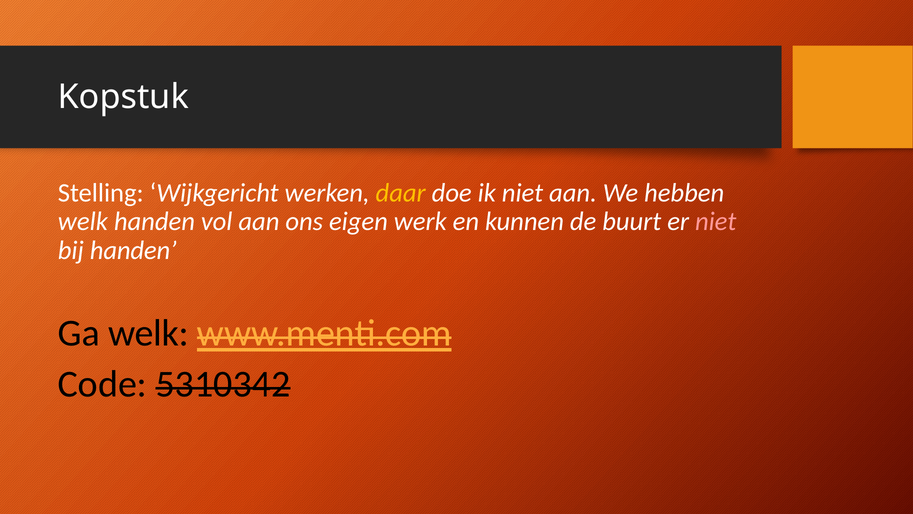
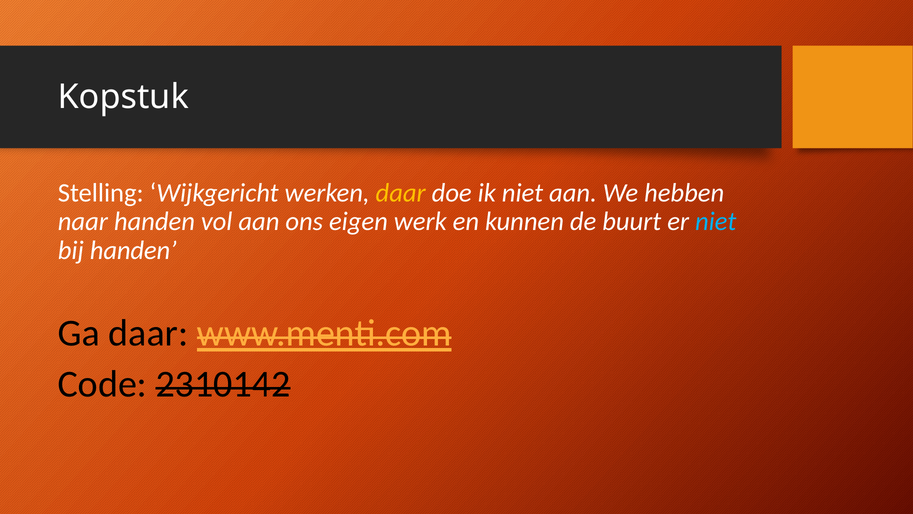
welk: welk -> naar (83, 221)
niet colour: pink -> light blue (716, 221)
Ga welk: welk -> daar (148, 333)
5310342: 5310342 -> 2310142 (223, 384)
